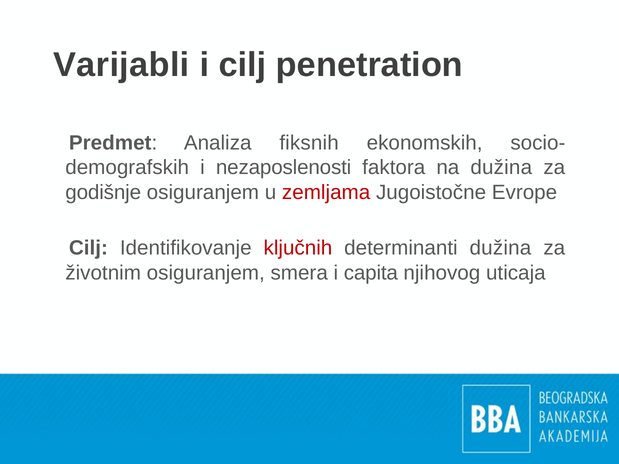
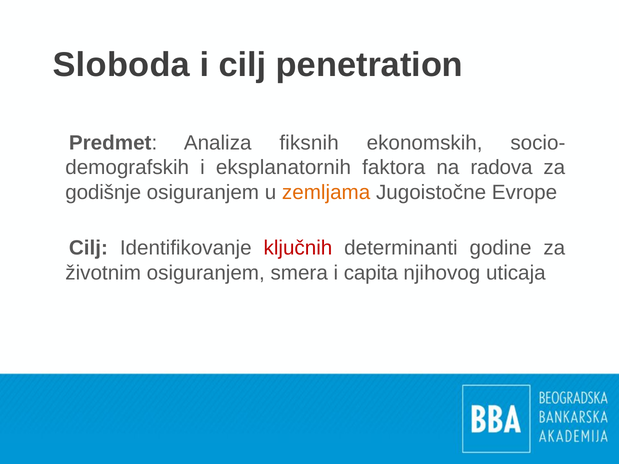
Varijabli: Varijabli -> Sloboda (121, 65)
nezaposlenosti: nezaposlenosti -> eksplanatornih (283, 168)
na dužina: dužina -> radova (501, 168)
zemljama colour: red -> orange (326, 192)
determinanti dužina: dužina -> godine (501, 248)
